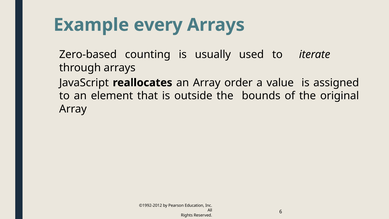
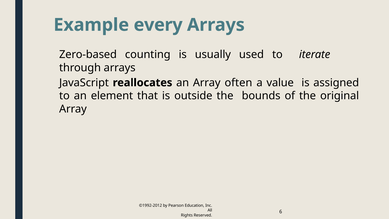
order: order -> often (238, 83)
